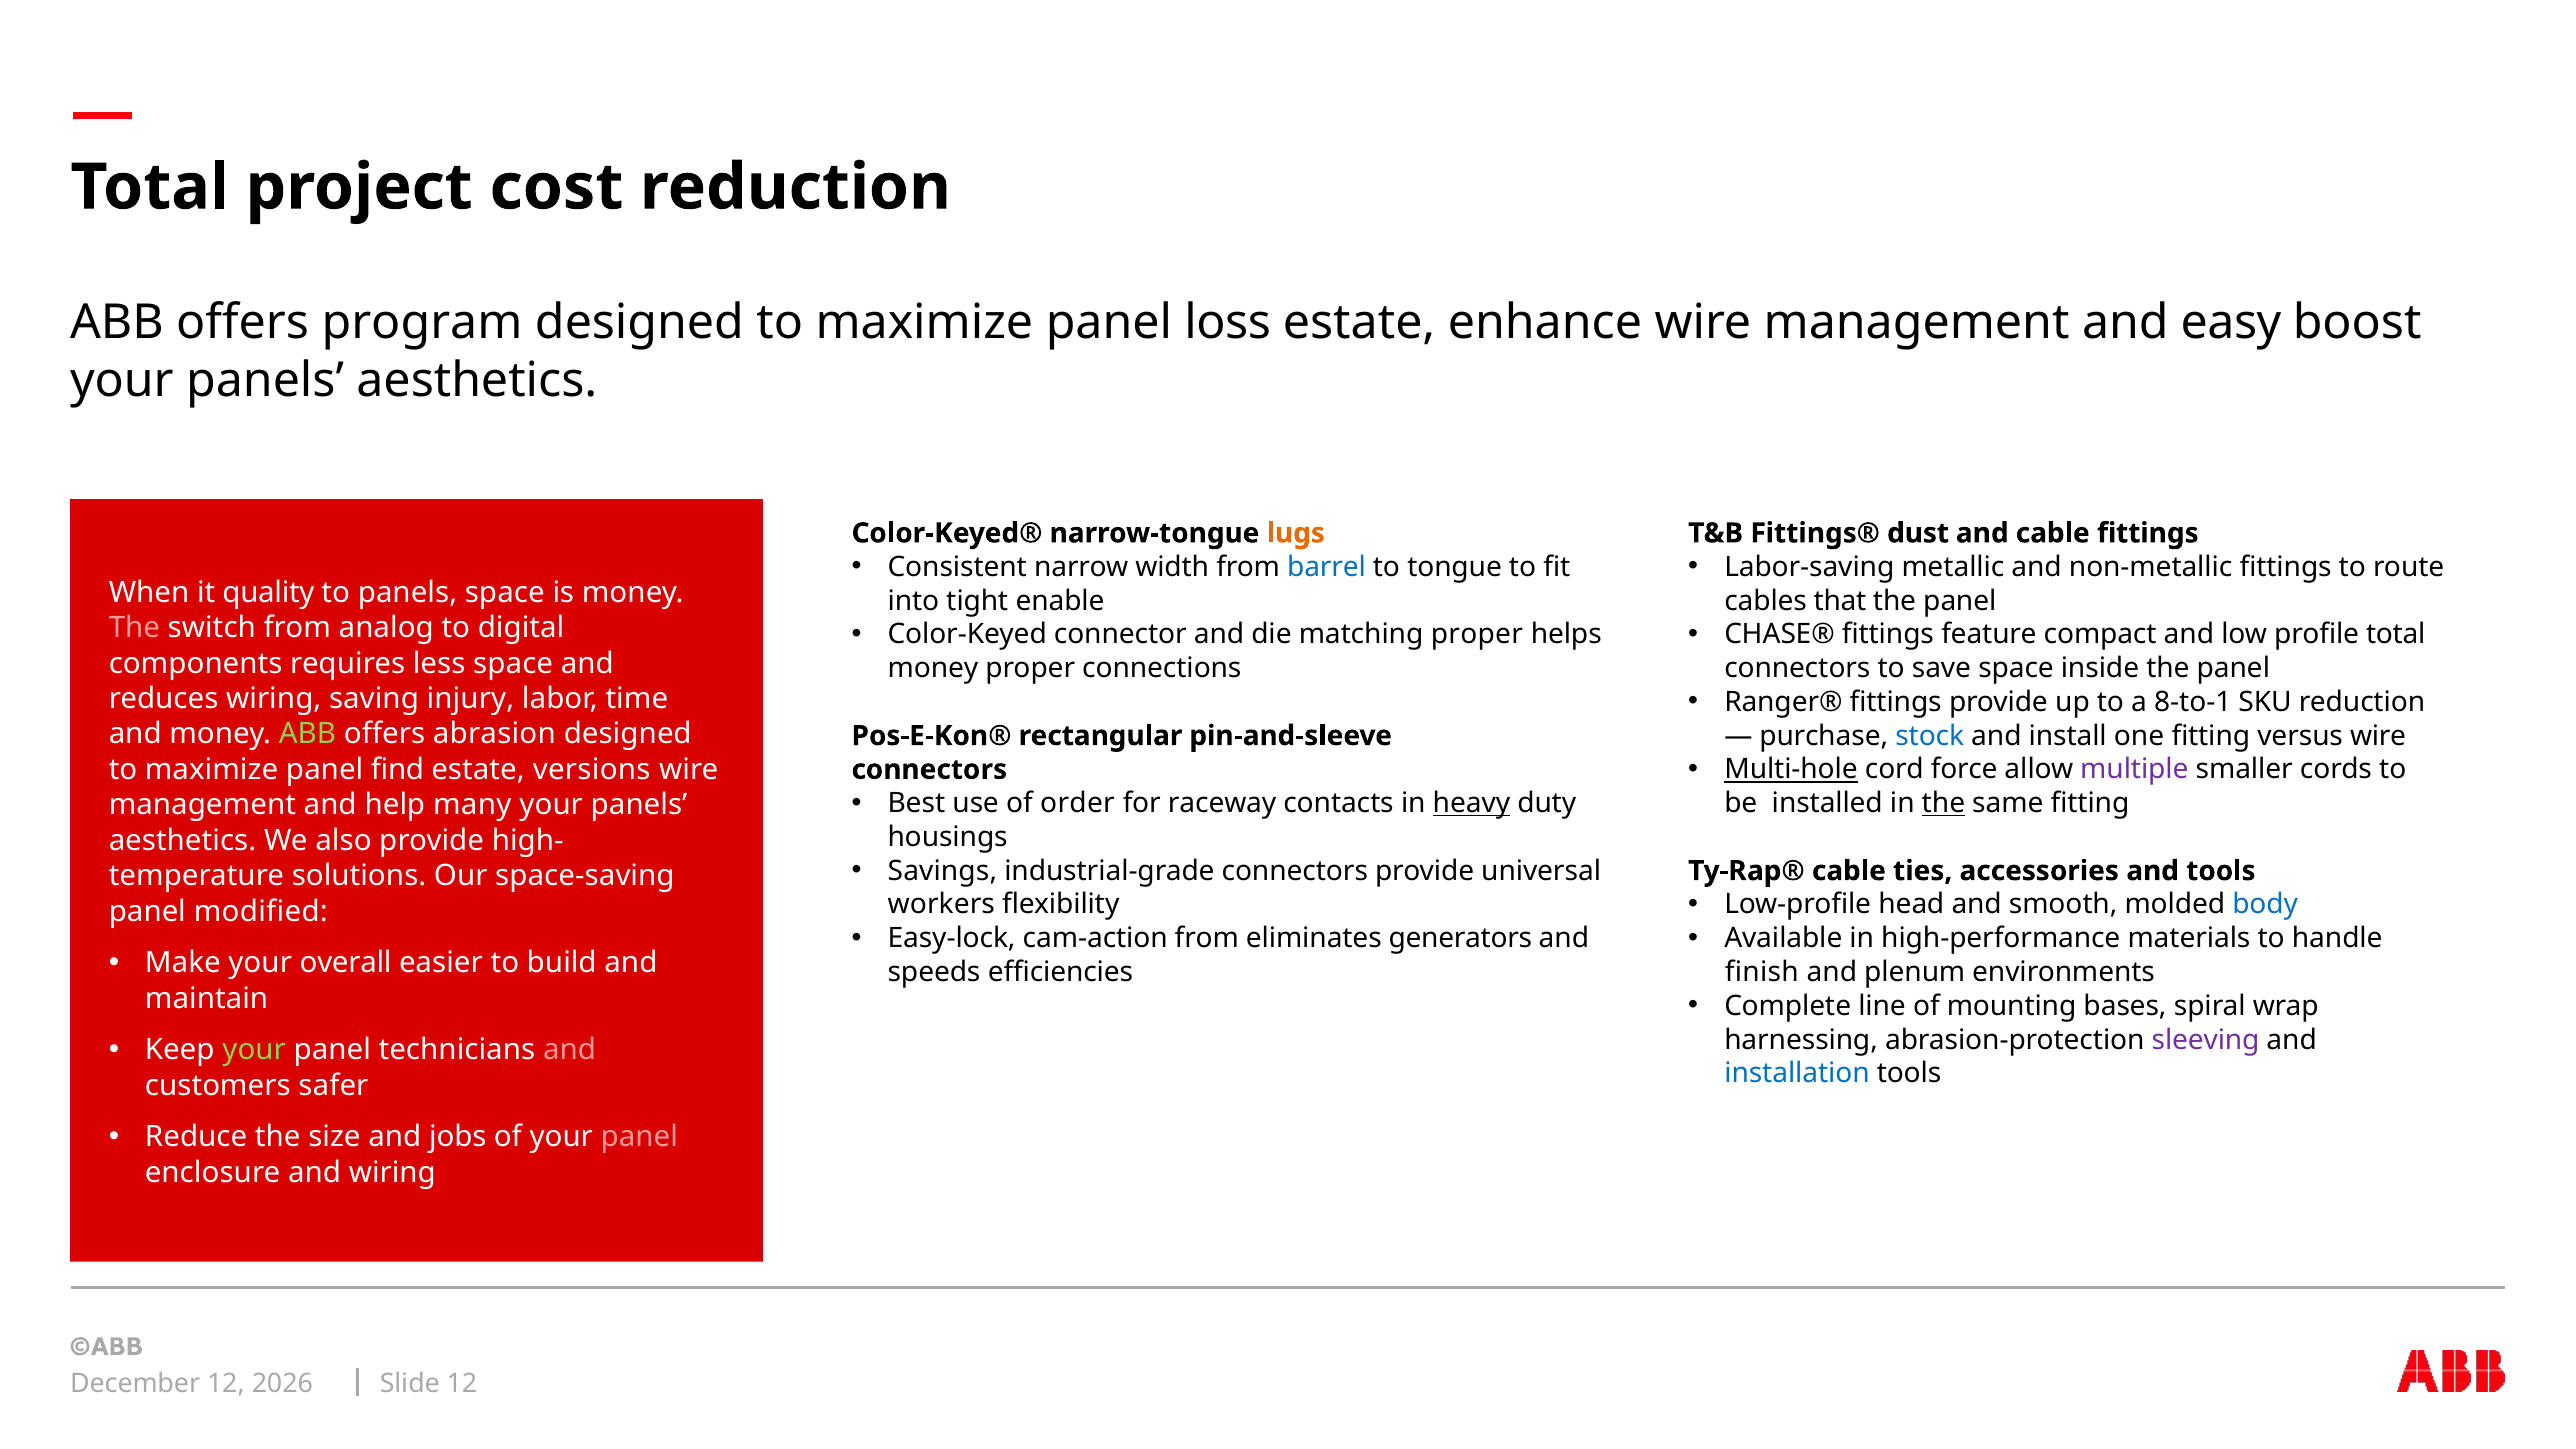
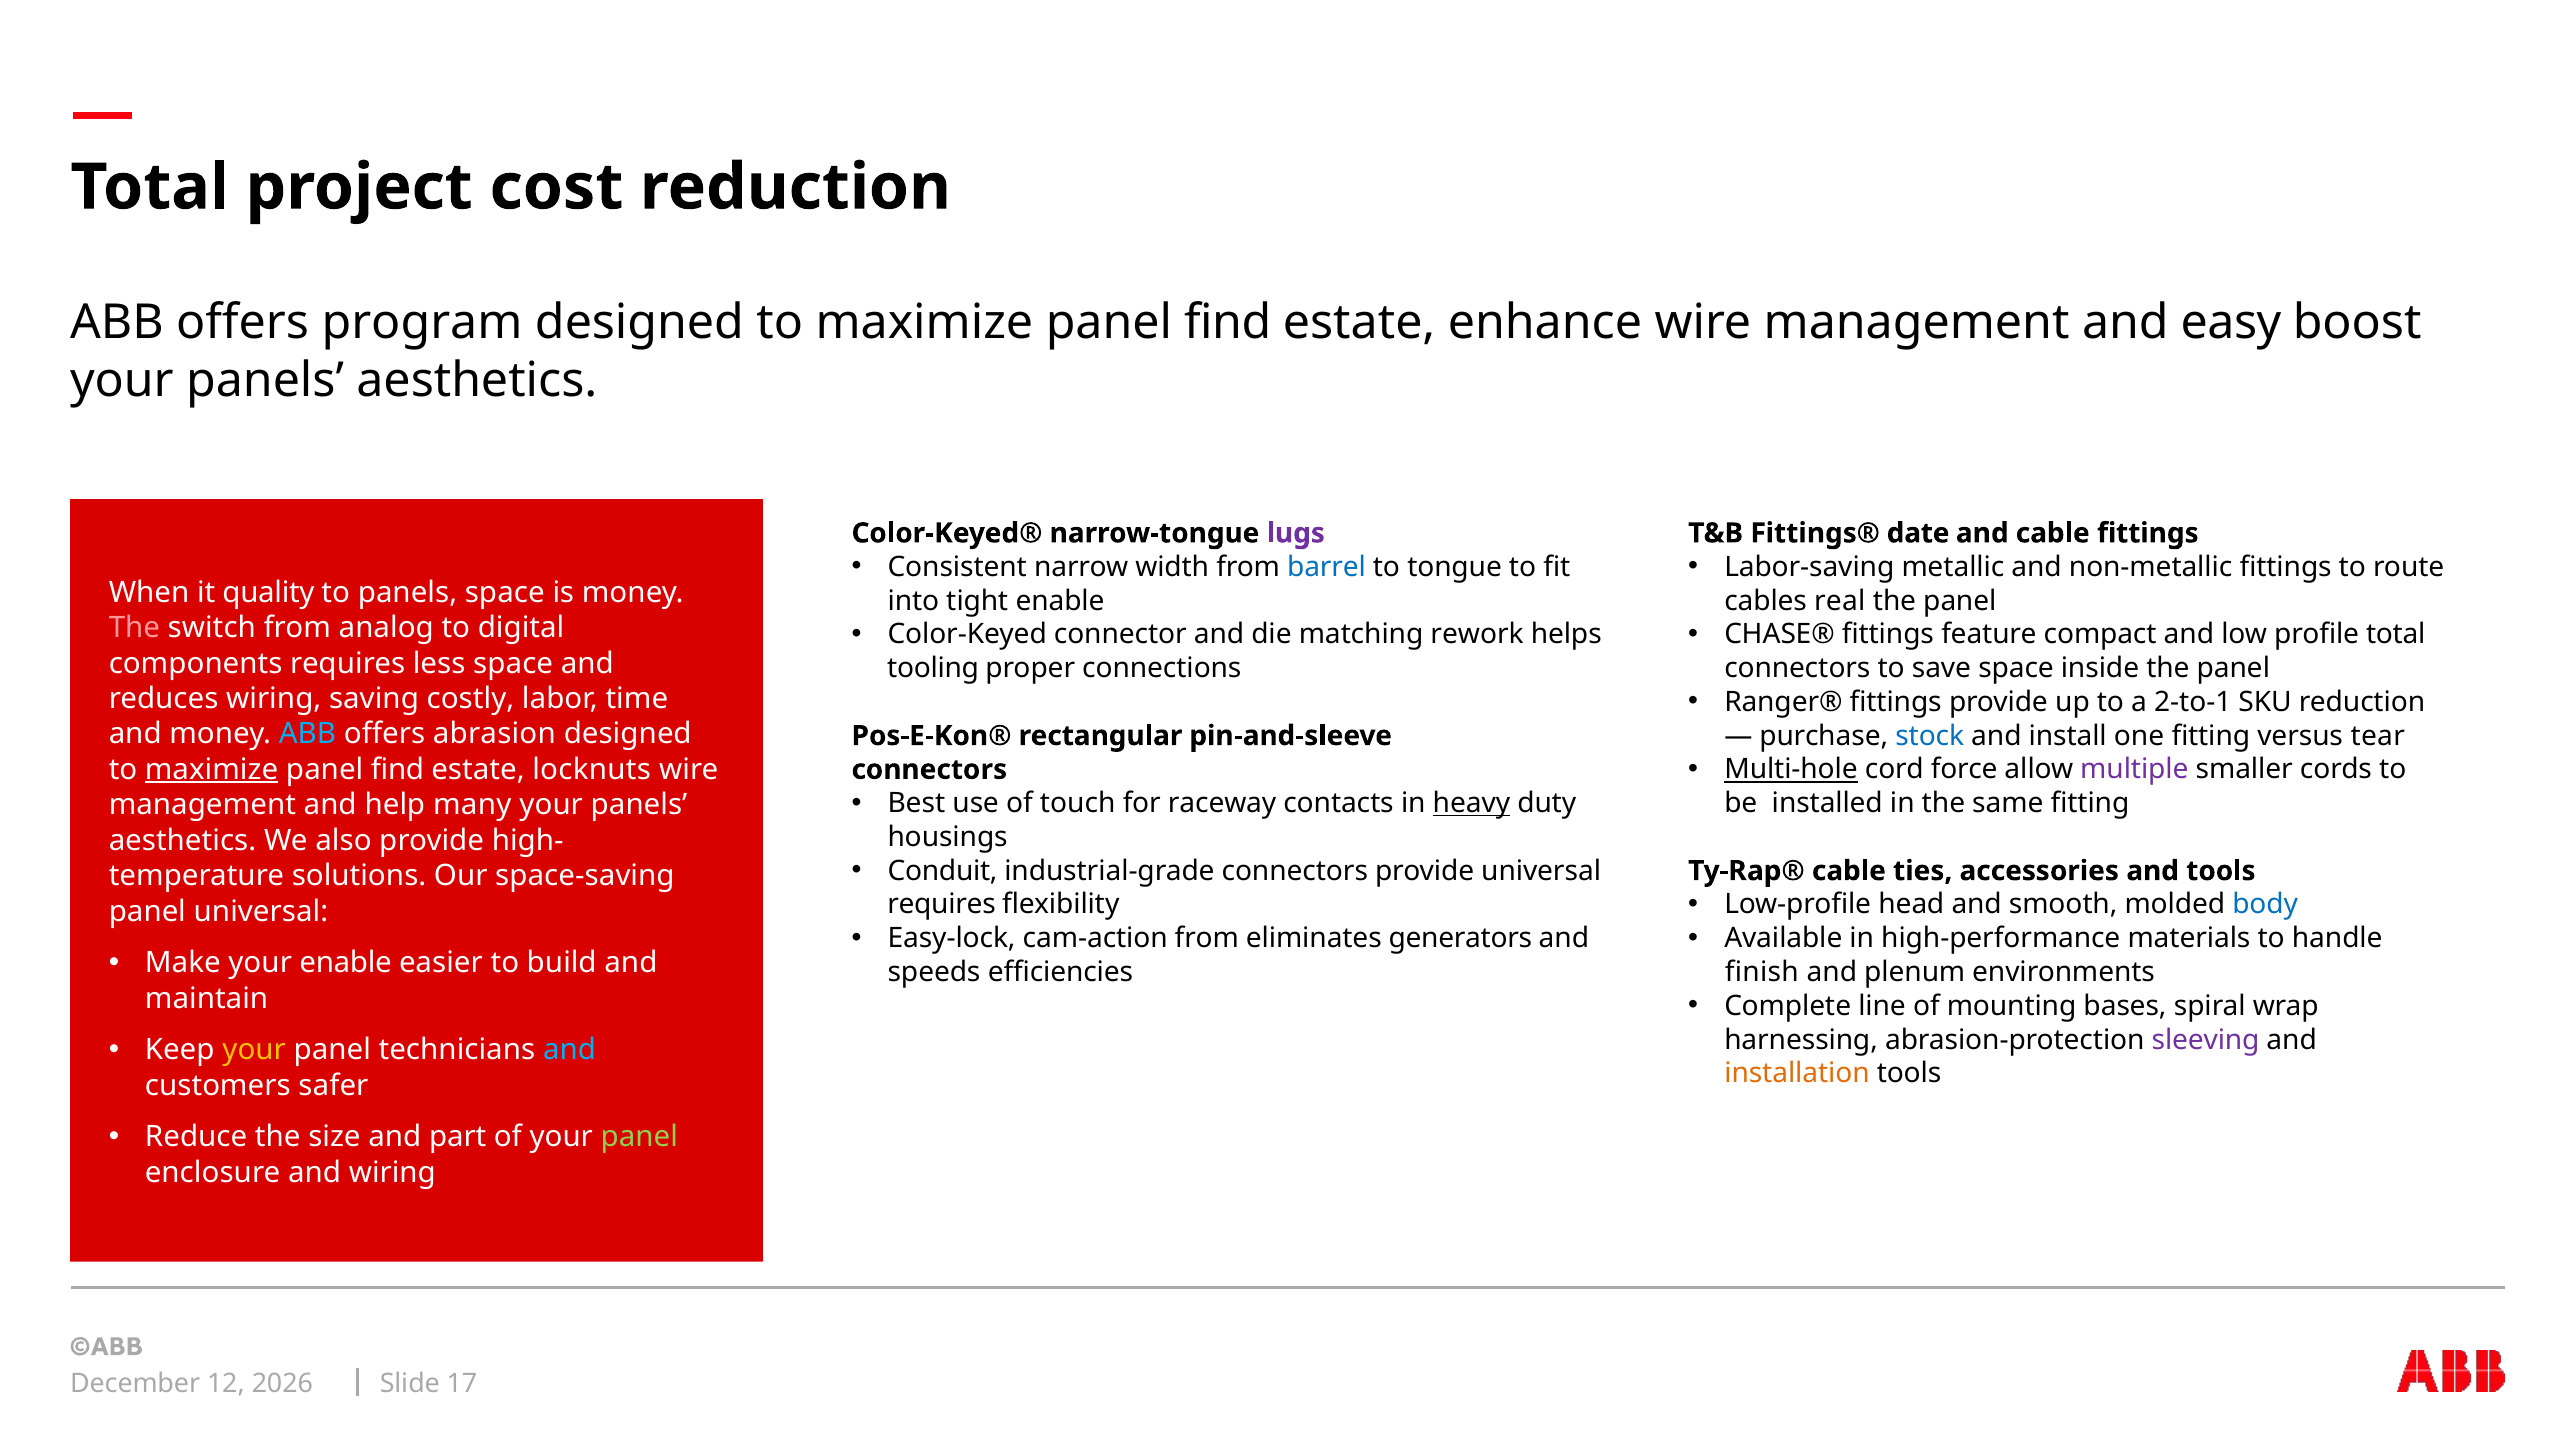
loss: loss -> find (1228, 322)
lugs colour: orange -> purple (1296, 533)
dust: dust -> date (1918, 533)
that: that -> real (1840, 601)
matching proper: proper -> rework (1477, 635)
money: money -> tooling (933, 668)
8-to-1: 8-to-1 -> 2-to-1 (2193, 702)
injury: injury -> costly (470, 699)
ABB colour: light green -> light blue (307, 734)
versus wire: wire -> tear (2378, 736)
maximize underline: none -> present (211, 770)
versions: versions -> locknuts (592, 770)
order: order -> touch (1078, 803)
the underline: present -> none (1943, 803)
Savings: Savings -> Conduit (943, 871)
workers: workers -> requires (942, 905)
panel modified: modified -> universal (261, 911)
your overall: overall -> enable (346, 963)
your colour: light green -> yellow (254, 1050)
and colour: pink -> light blue (569, 1050)
installation colour: blue -> orange (1797, 1074)
jobs: jobs -> part (458, 1137)
panel colour: pink -> light green (639, 1137)
Slide 12: 12 -> 17 (462, 1383)
